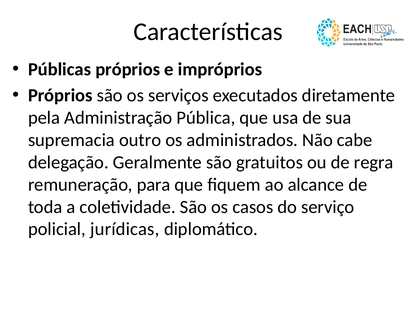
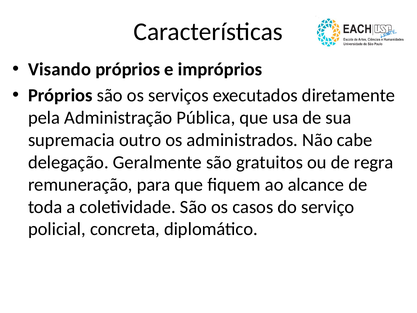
Públicas: Públicas -> Visando (59, 69)
jurídicas: jurídicas -> concreta (125, 229)
